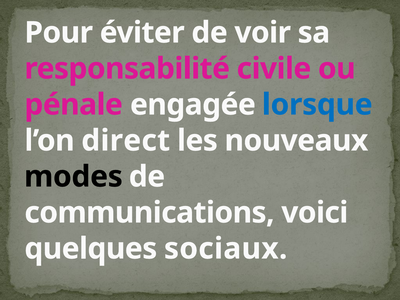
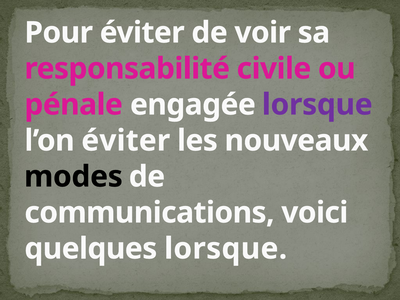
lorsque colour: blue -> purple (317, 105)
l’on direct: direct -> éviter (126, 141)
quelques sociaux: sociaux -> lorsque (226, 249)
